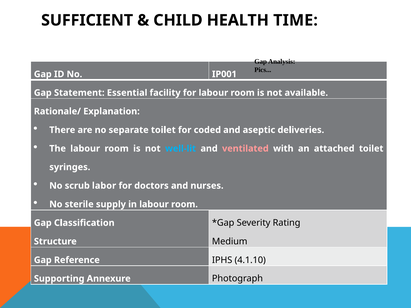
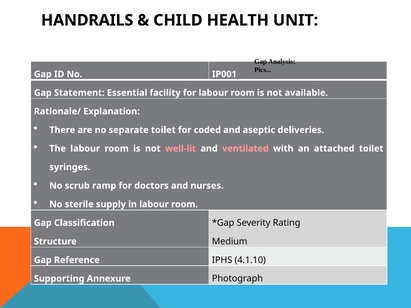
SUFFICIENT: SUFFICIENT -> HANDRAILS (87, 20)
TIME: TIME -> UNIT (296, 20)
well-lit colour: light blue -> pink (181, 149)
labor: labor -> ramp (104, 186)
